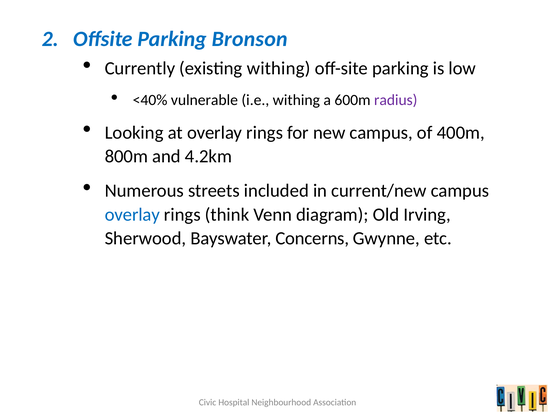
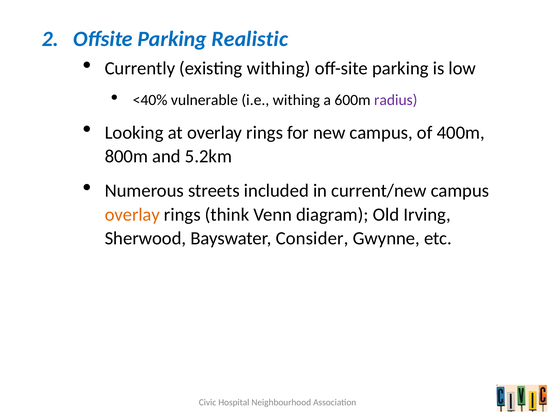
Bronson: Bronson -> Realistic (250, 39)
4.2km: 4.2km -> 5.2km (208, 157)
overlay colour: blue -> orange (132, 215)
Concerns: Concerns -> Consider (312, 238)
